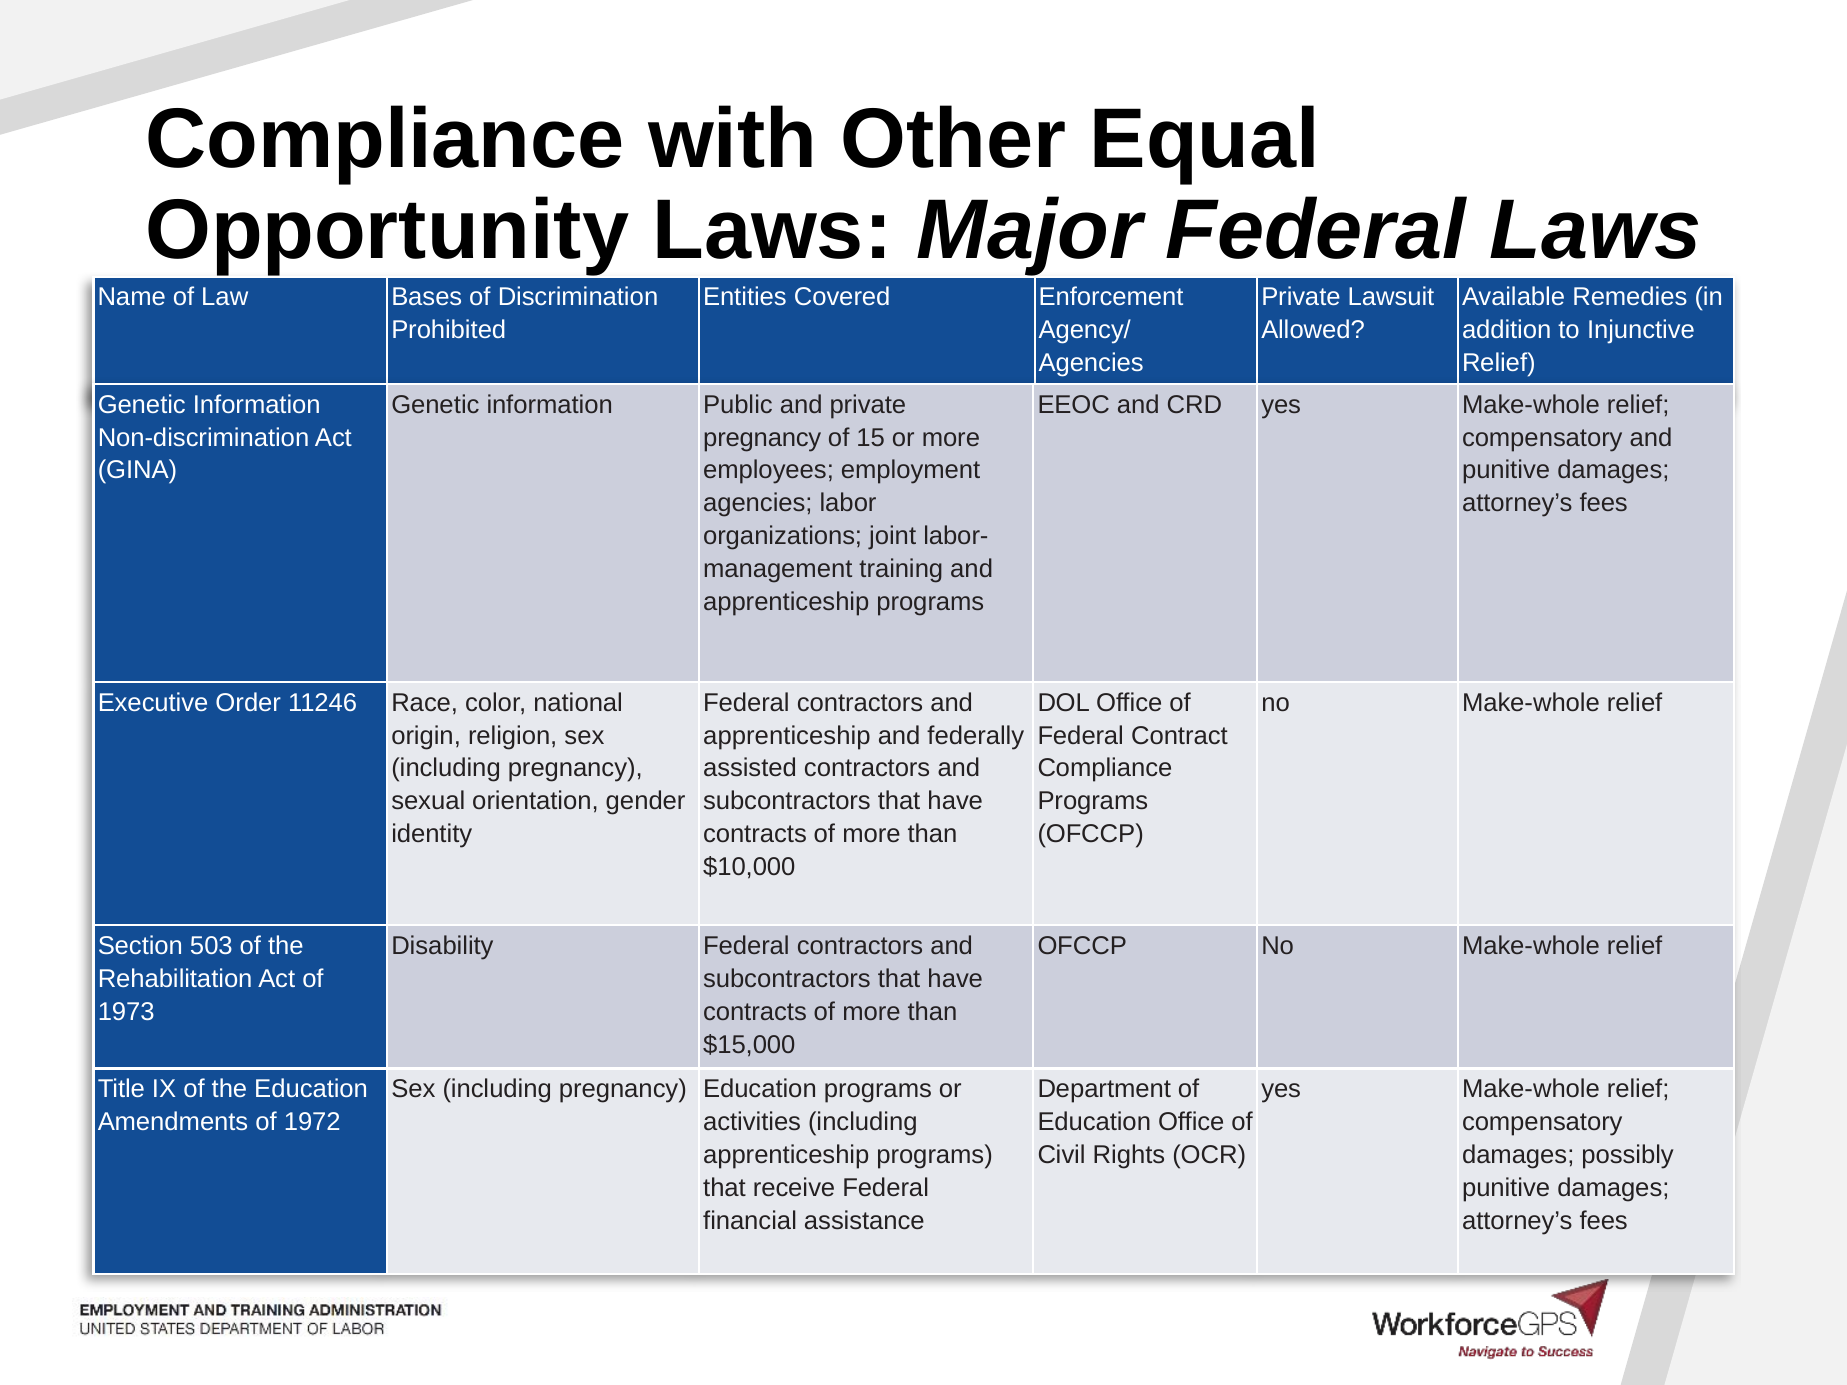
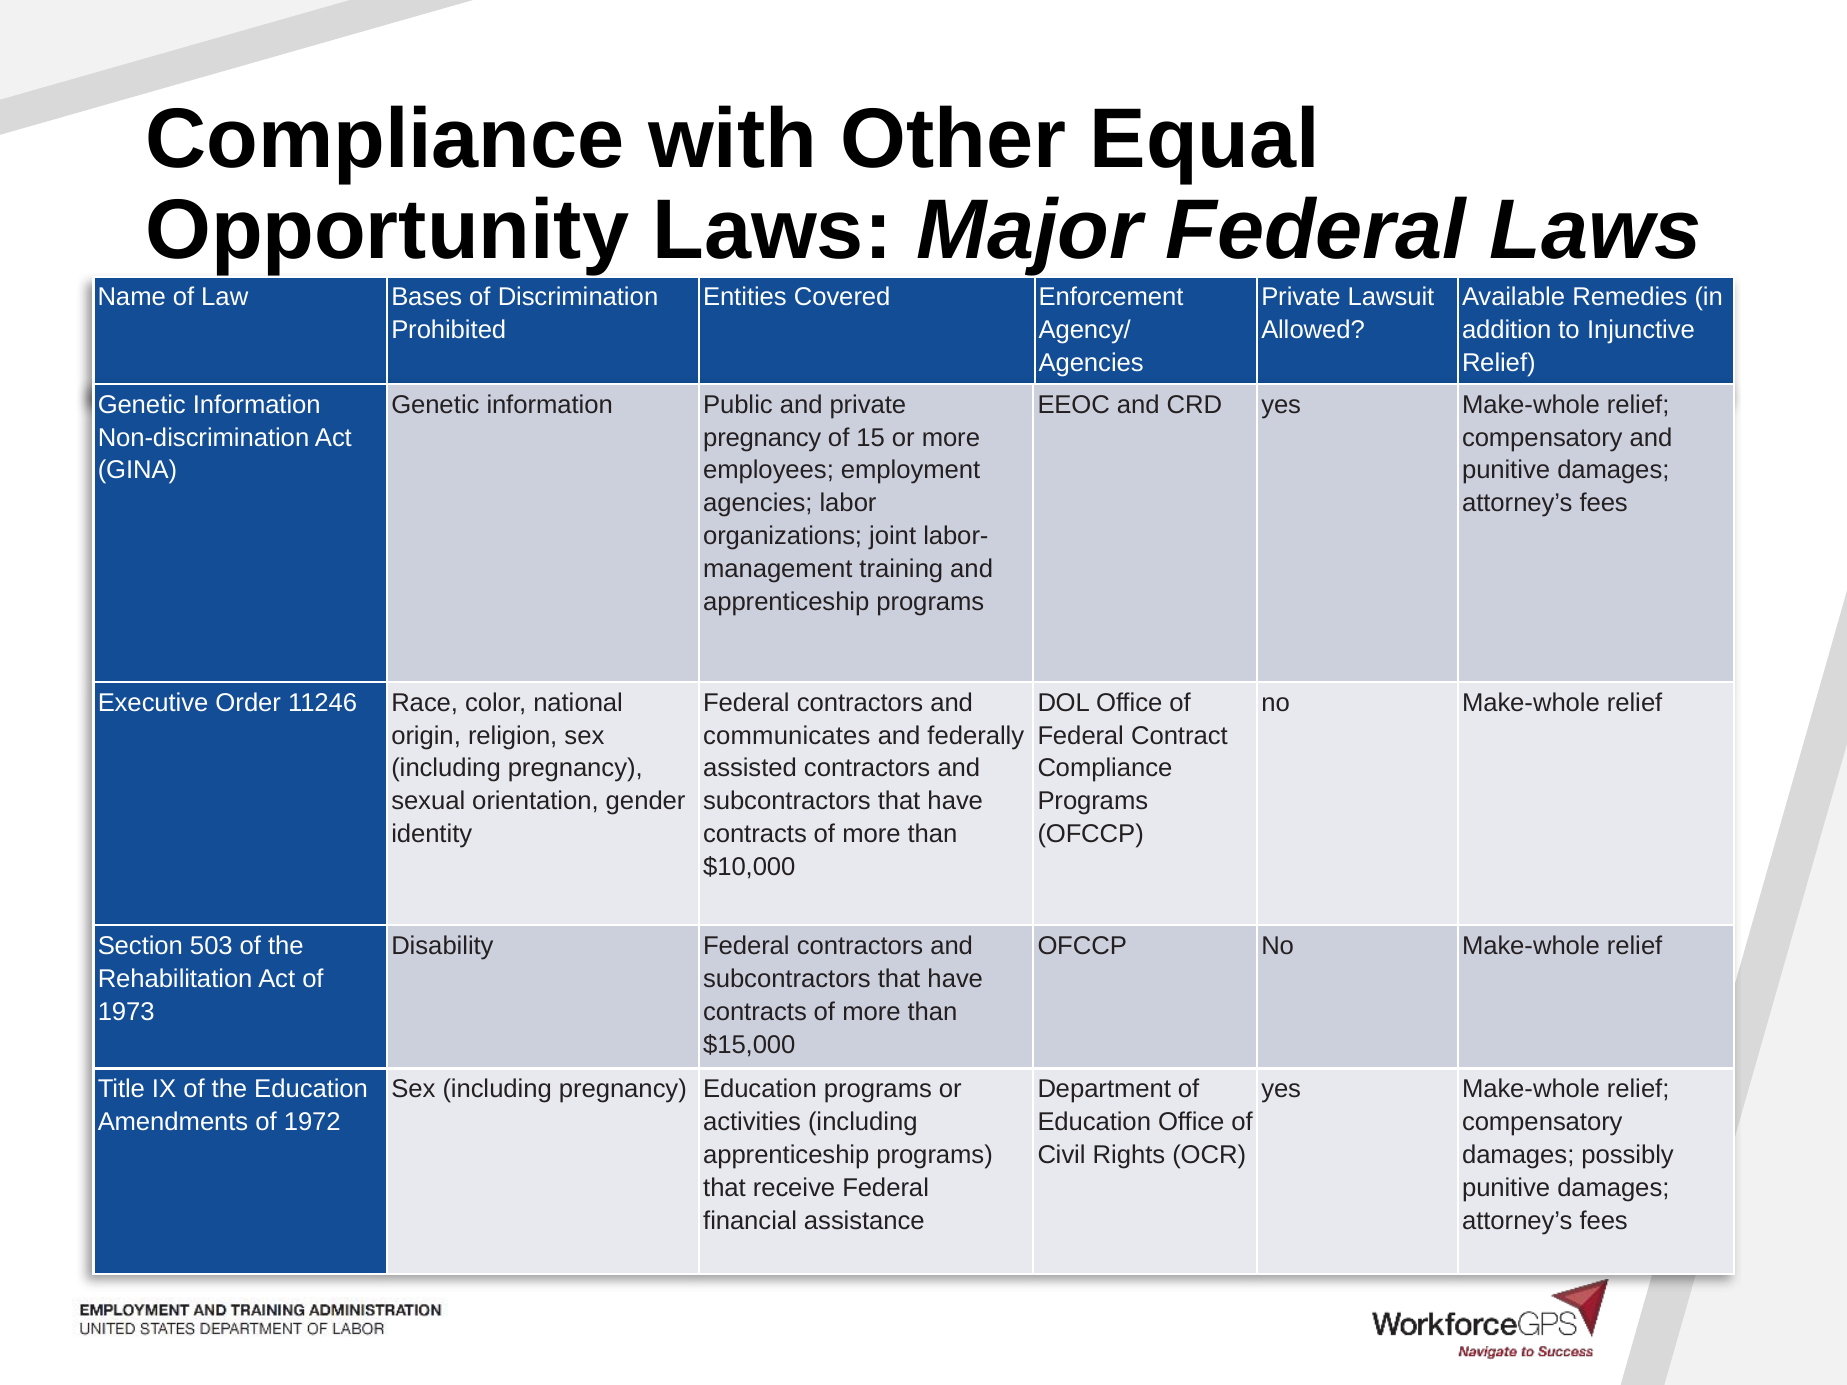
apprenticeship: apprenticeship -> communicates (787, 736)
